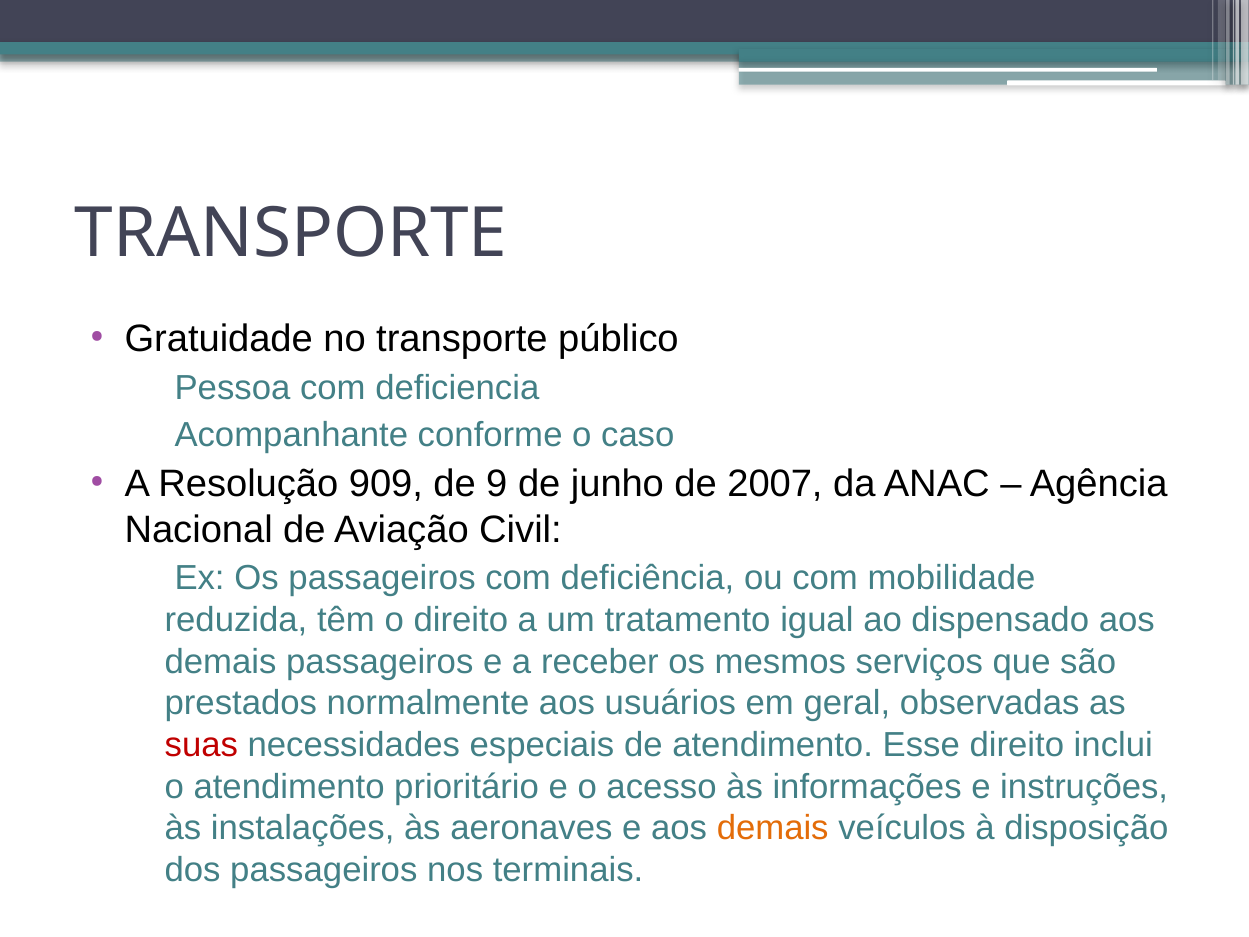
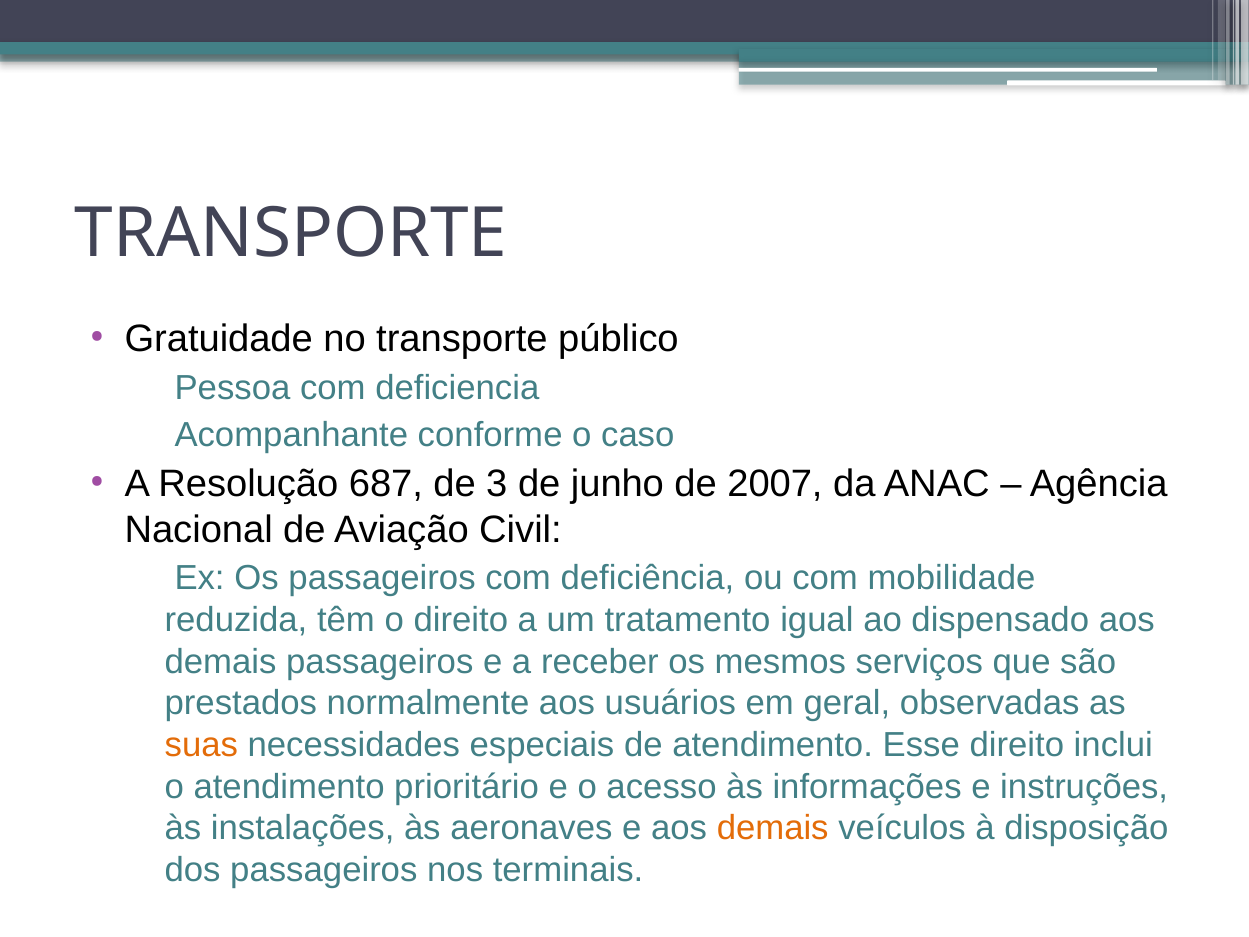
909: 909 -> 687 (386, 484)
9: 9 -> 3 (497, 484)
suas colour: red -> orange (201, 745)
